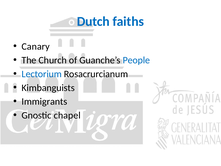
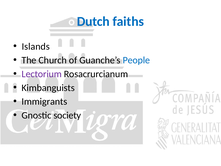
Canary: Canary -> Islands (36, 46)
Lectorium colour: blue -> purple (42, 74)
chapel: chapel -> society (67, 115)
